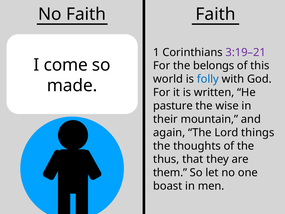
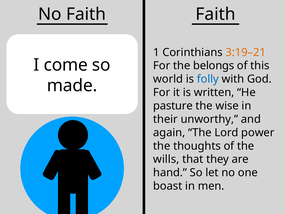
3:19–21 colour: purple -> orange (246, 52)
mountain: mountain -> unworthy (209, 119)
things: things -> power (258, 132)
thus: thus -> wills (166, 159)
them: them -> hand (170, 172)
